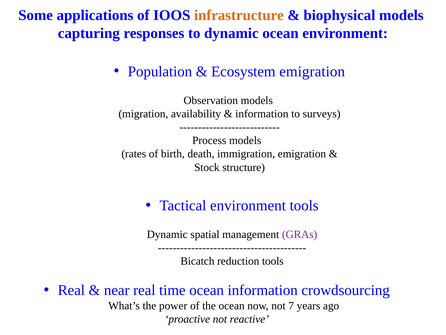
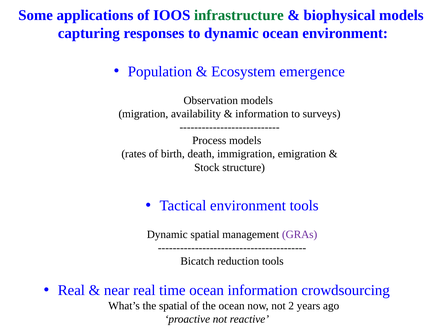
infrastructure colour: orange -> green (239, 15)
Ecosystem emigration: emigration -> emergence (312, 71)
the power: power -> spatial (173, 305)
7: 7 -> 2 (291, 305)
